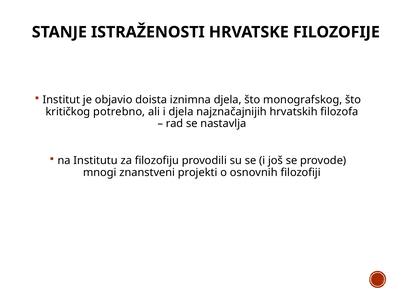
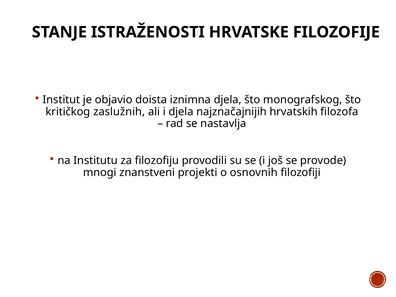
potrebno: potrebno -> zaslužnih (119, 112)
